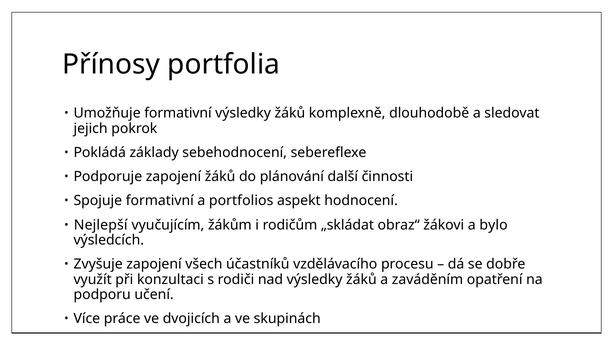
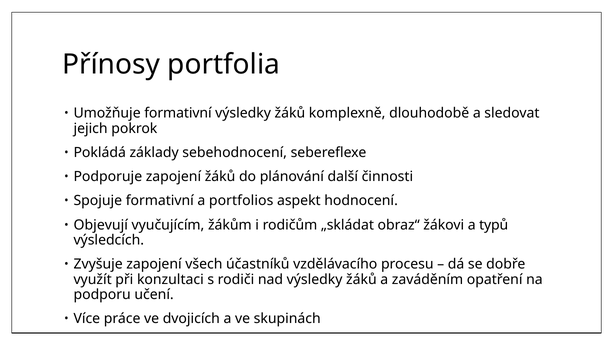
Nejlepší: Nejlepší -> Objevují (101, 225)
bylo: bylo -> typů (494, 225)
